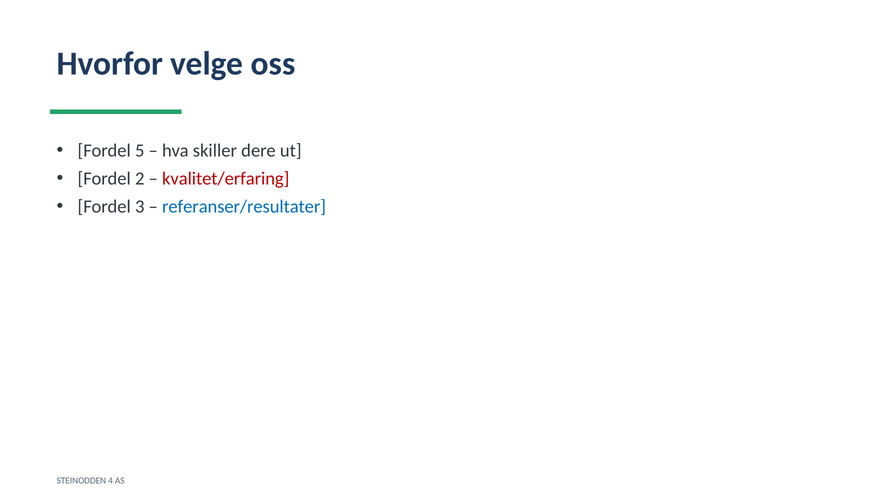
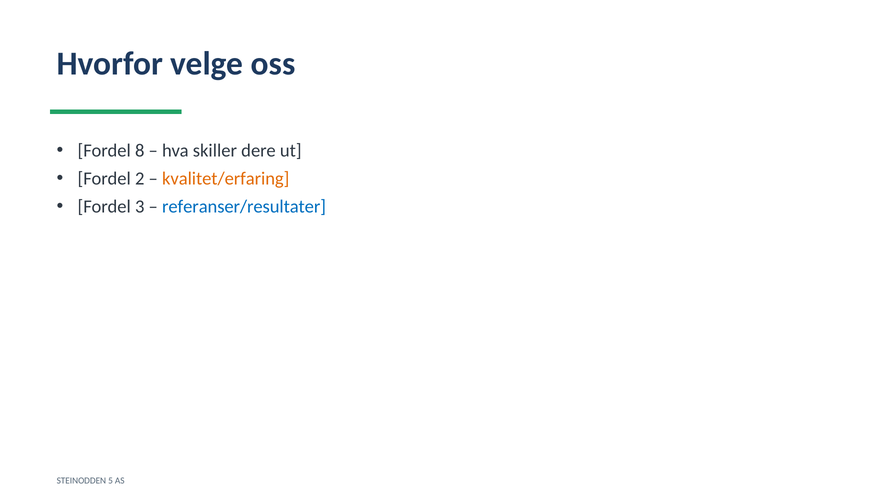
5: 5 -> 8 (140, 151)
kvalitet/erfaring colour: red -> orange (226, 179)
4: 4 -> 5 (110, 481)
